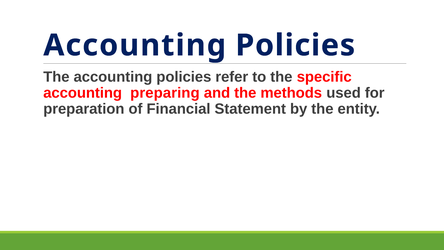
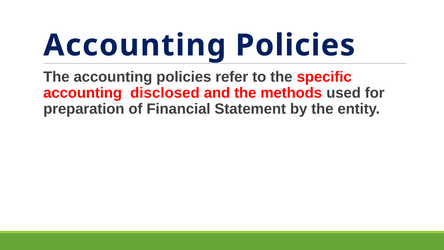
preparing: preparing -> disclosed (165, 93)
